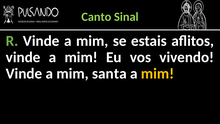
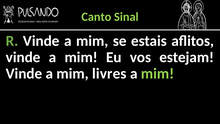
vivendo: vivendo -> estejam (187, 57)
santa: santa -> livres (109, 73)
mim colour: yellow -> light green (158, 73)
